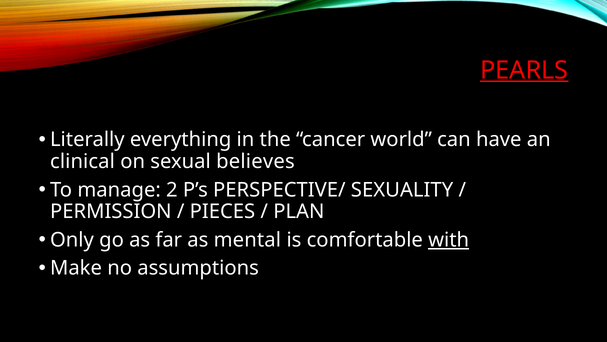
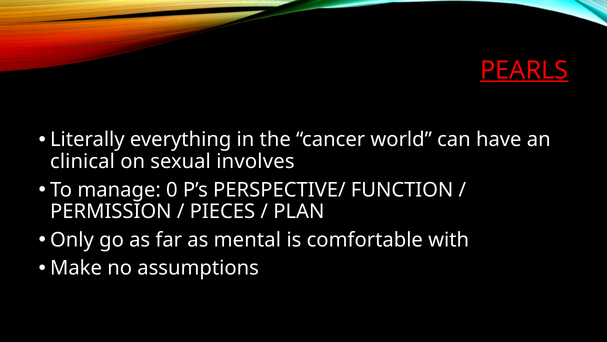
believes: believes -> involves (255, 161)
2: 2 -> 0 (172, 190)
SEXUALITY: SEXUALITY -> FUNCTION (402, 190)
with underline: present -> none (449, 240)
